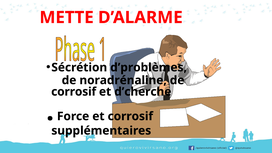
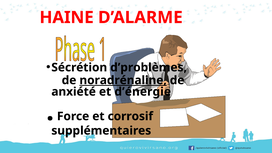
METTE: METTE -> HAINE (67, 17)
noradrénaline underline: none -> present (123, 80)
corrosif: corrosif -> anxiété (74, 92)
d’cherche: d’cherche -> d’énergie (143, 92)
